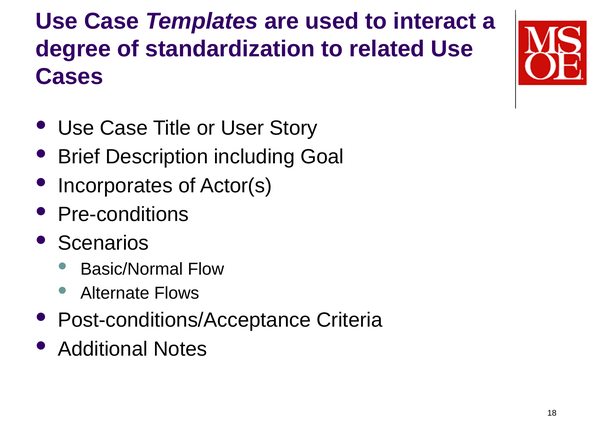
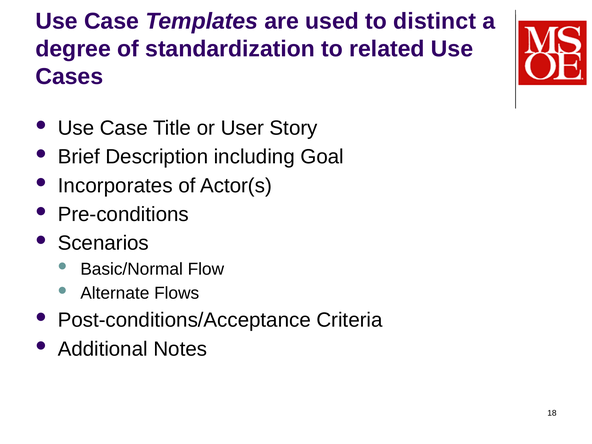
interact: interact -> distinct (435, 21)
